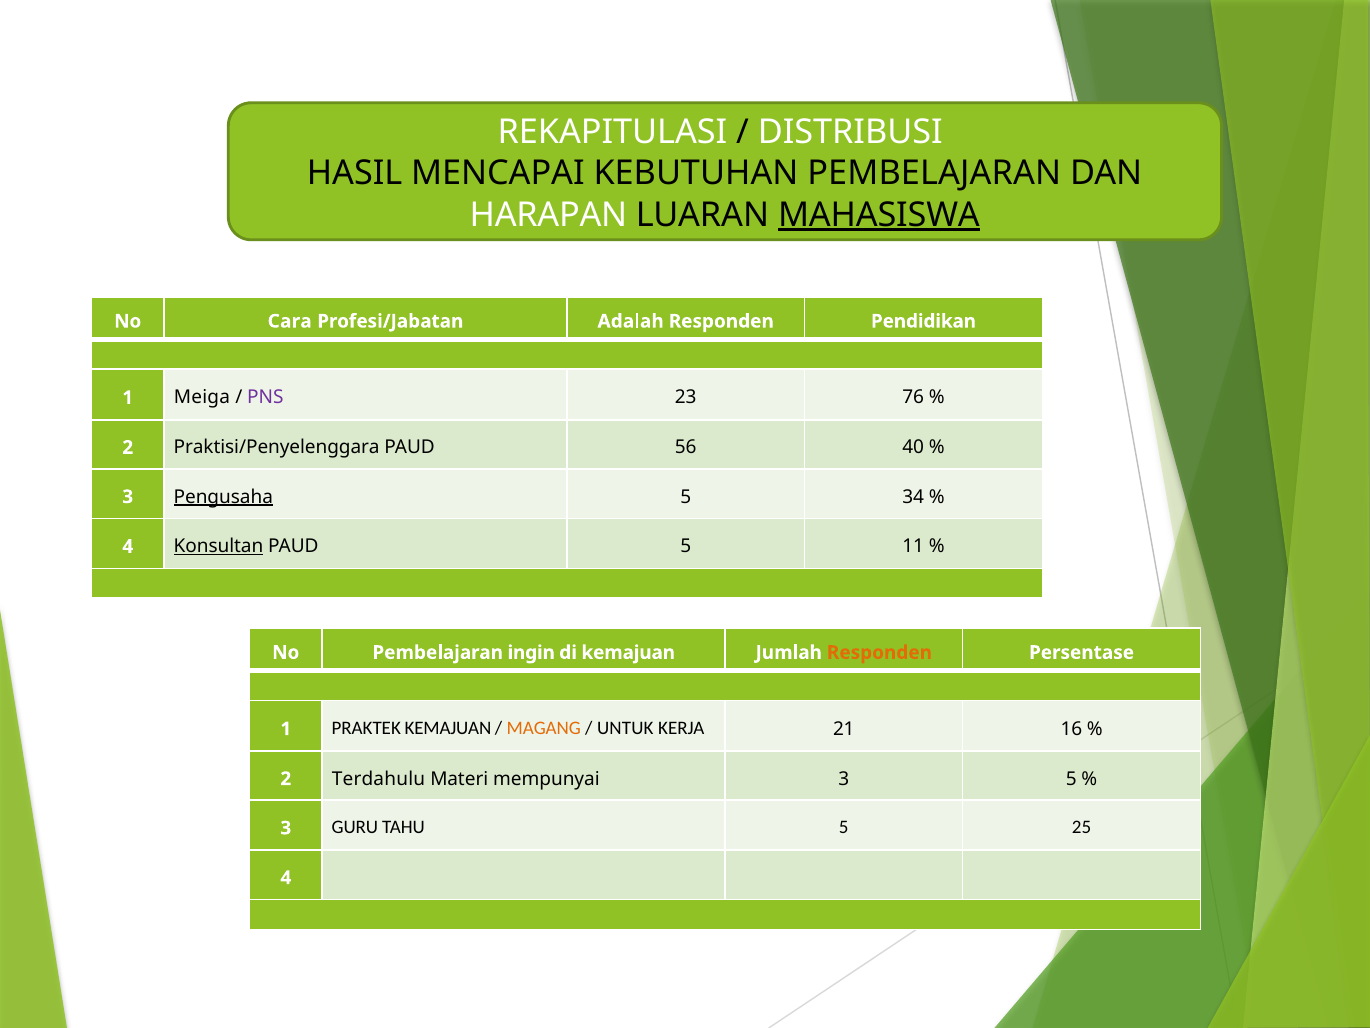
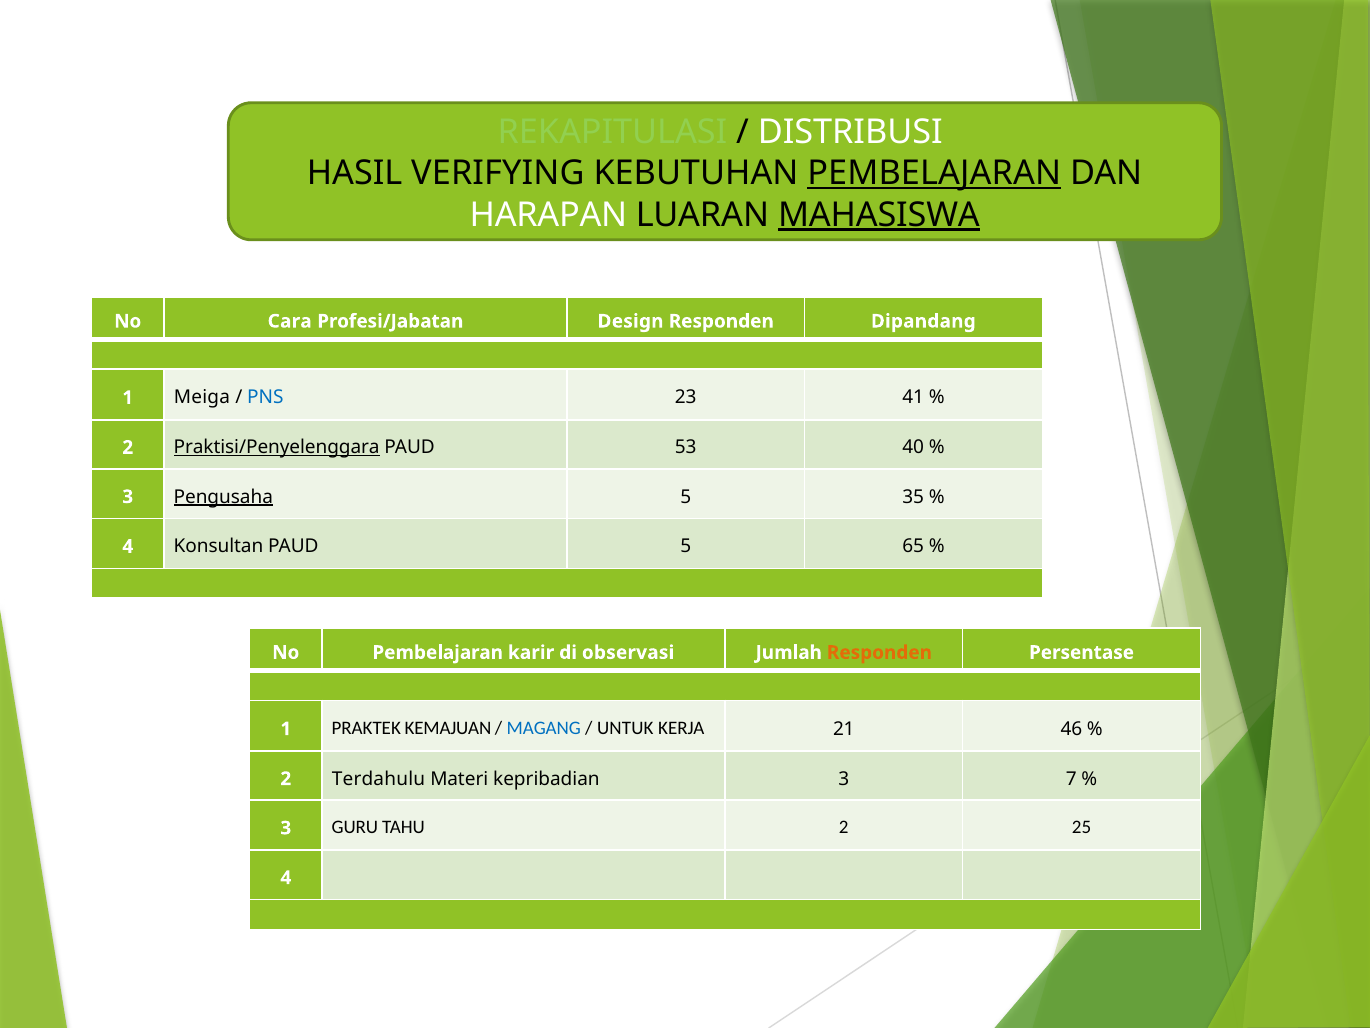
REKAPITULASI colour: white -> light green (612, 132)
MENCAPAI: MENCAPAI -> VERIFYING (498, 174)
PEMBELAJARAN underline: none -> present (934, 174)
Adalah: Adalah -> Design (631, 321)
Pendidikan: Pendidikan -> Dipandang (923, 321)
PNS colour: purple -> blue (265, 397)
76: 76 -> 41 (913, 397)
Praktisi/Penyelenggara underline: none -> present (277, 447)
56: 56 -> 53 (686, 447)
34: 34 -> 35 (913, 497)
Konsultan underline: present -> none (218, 546)
11: 11 -> 65 (913, 546)
ingin: ingin -> karir (531, 652)
di kemajuan: kemajuan -> observasi (628, 652)
MAGANG colour: orange -> blue (544, 727)
16: 16 -> 46 (1071, 729)
mempunyai: mempunyai -> kepribadian (546, 778)
3 5: 5 -> 7 (1071, 778)
TAHU 5: 5 -> 2 (844, 827)
